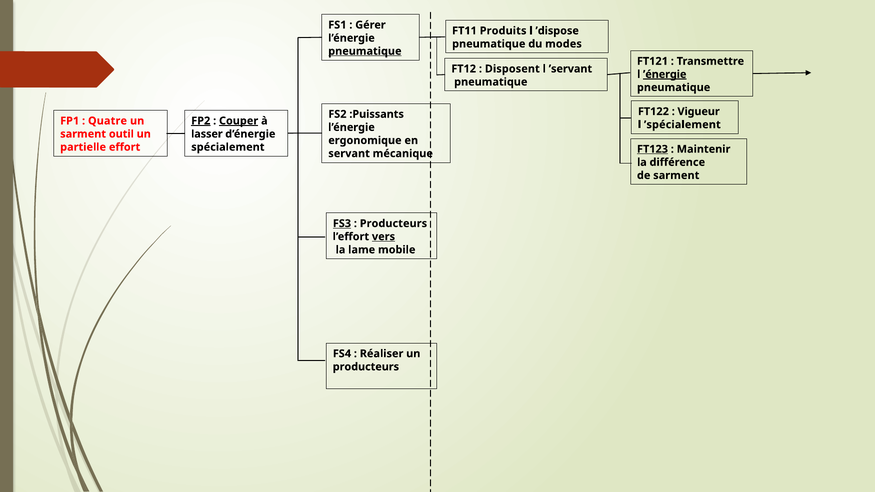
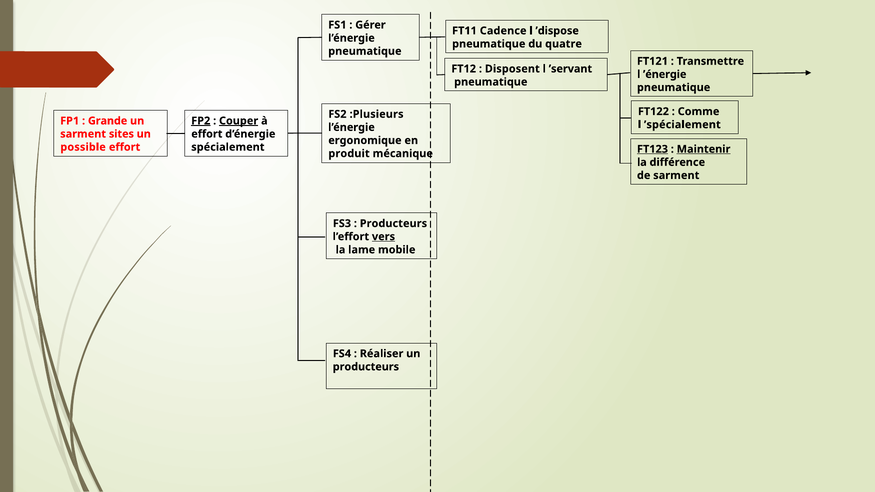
Produits: Produits -> Cadence (503, 31)
modes: modes -> quatre (563, 44)
pneumatique underline: present -> none (365, 51)
’énergie underline: present -> none (665, 74)
Vigueur: Vigueur -> Comme (699, 112)
:Puissants: :Puissants -> :Plusieurs (377, 114)
Quatre: Quatre -> Grande (108, 121)
outil: outil -> sites (121, 134)
lasser: lasser -> effort (207, 134)
partielle: partielle -> possible (83, 147)
Maintenir underline: none -> present (704, 149)
servant: servant -> produit (349, 154)
FS3 underline: present -> none (342, 224)
